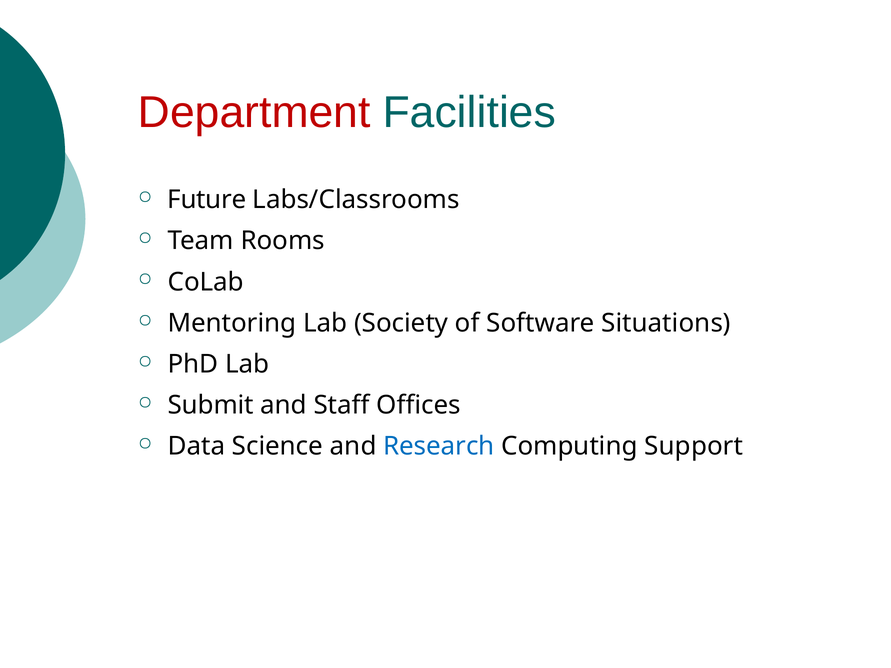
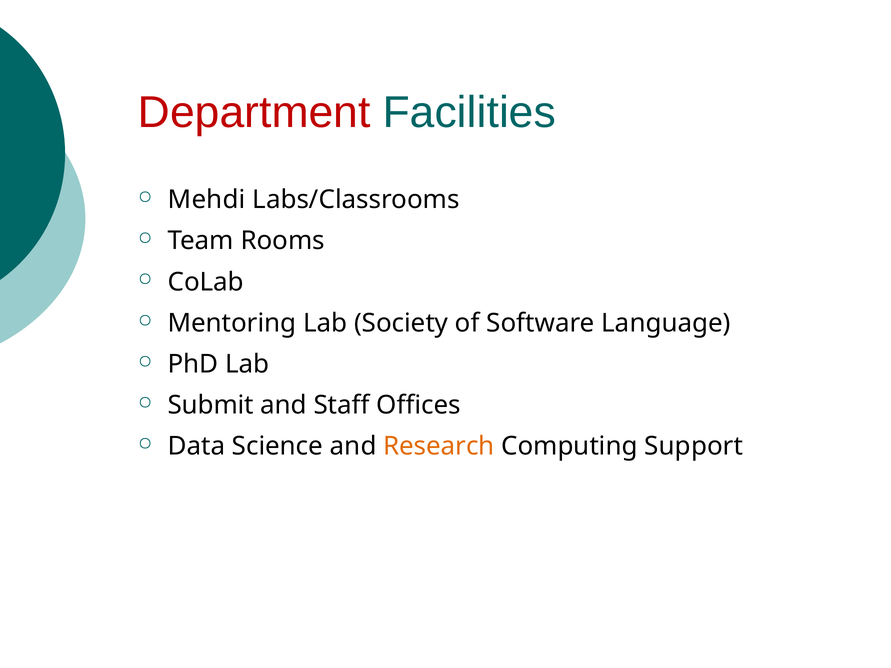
Future: Future -> Mehdi (207, 200)
Situations: Situations -> Language (666, 323)
Research colour: blue -> orange (439, 446)
